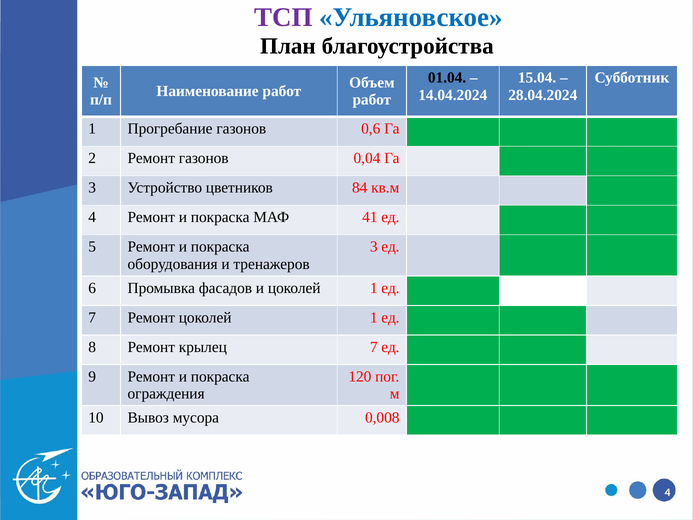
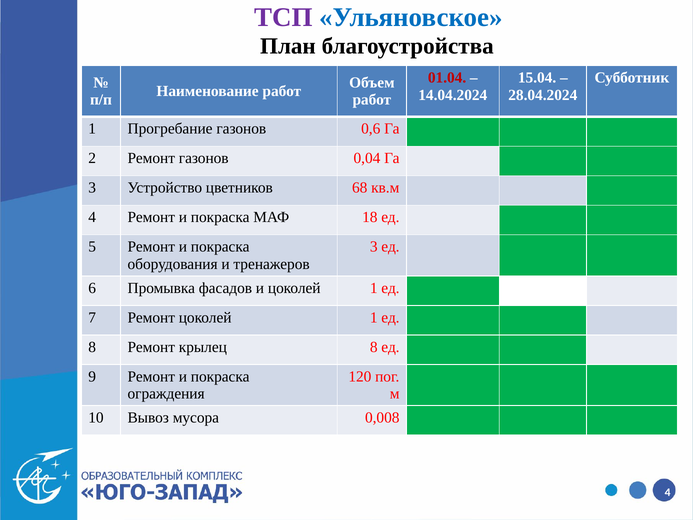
01.04 colour: black -> red (447, 78)
84: 84 -> 68 (360, 188)
41: 41 -> 18 (370, 217)
крылец 7: 7 -> 8 (374, 347)
